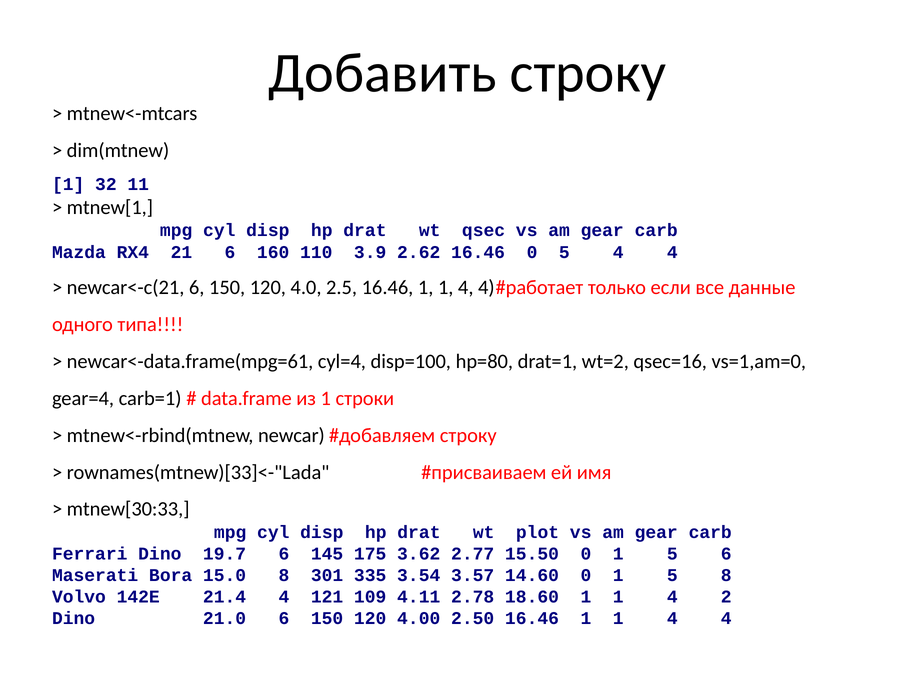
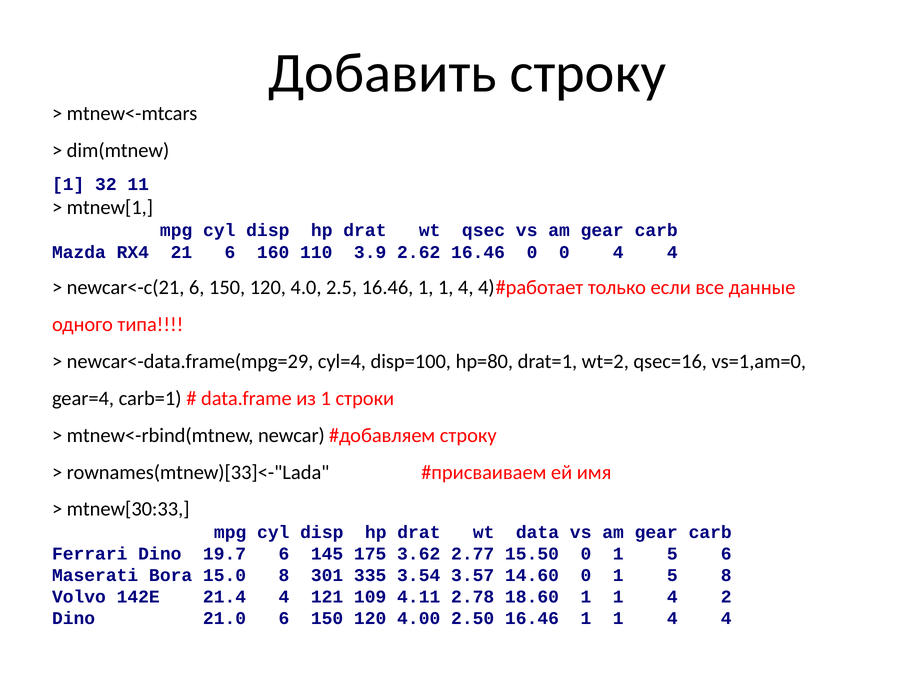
0 5: 5 -> 0 (564, 252)
newcar<-data.frame(mpg=61: newcar<-data.frame(mpg=61 -> newcar<-data.frame(mpg=29 (190, 361)
plot: plot -> data (538, 532)
